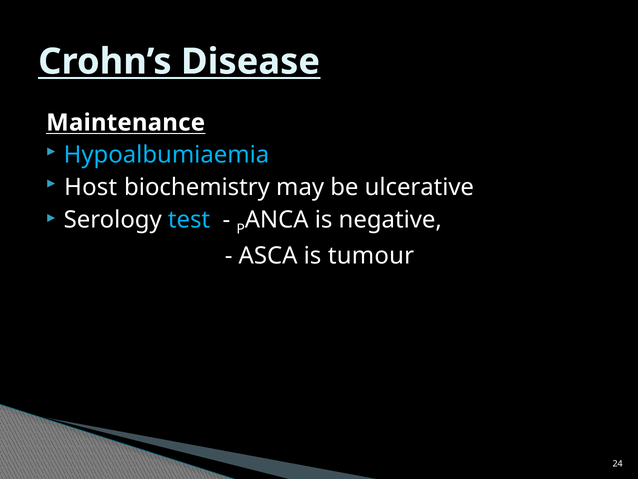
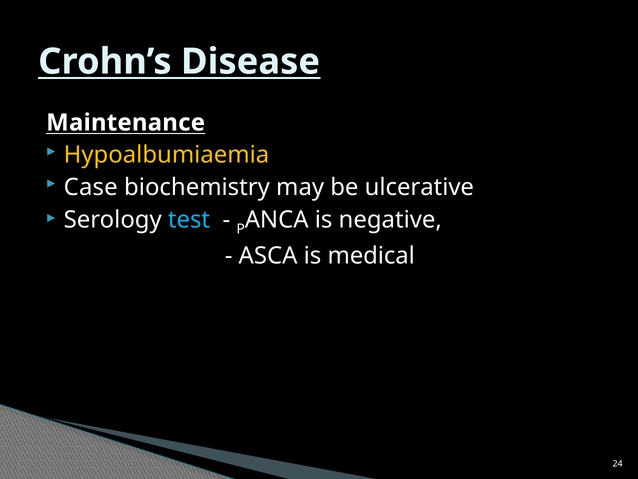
Hypoalbumiaemia colour: light blue -> yellow (166, 155)
Host: Host -> Case (91, 187)
tumour: tumour -> medical (371, 256)
